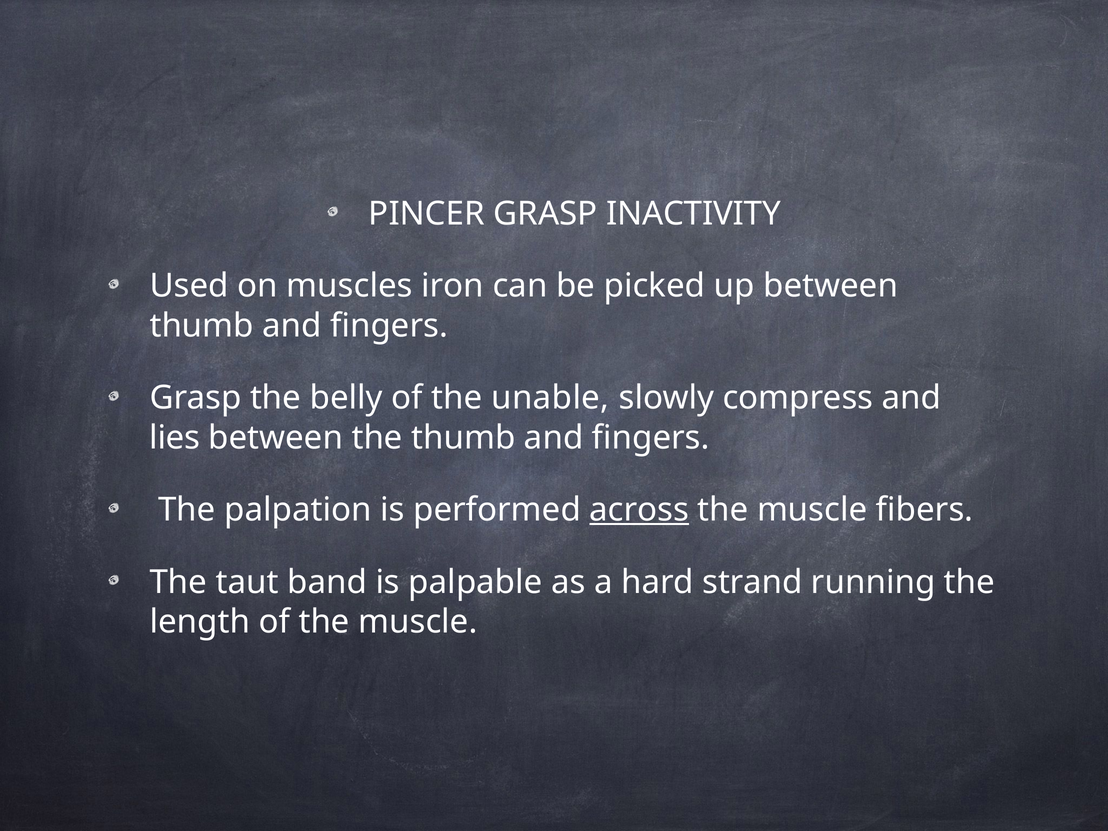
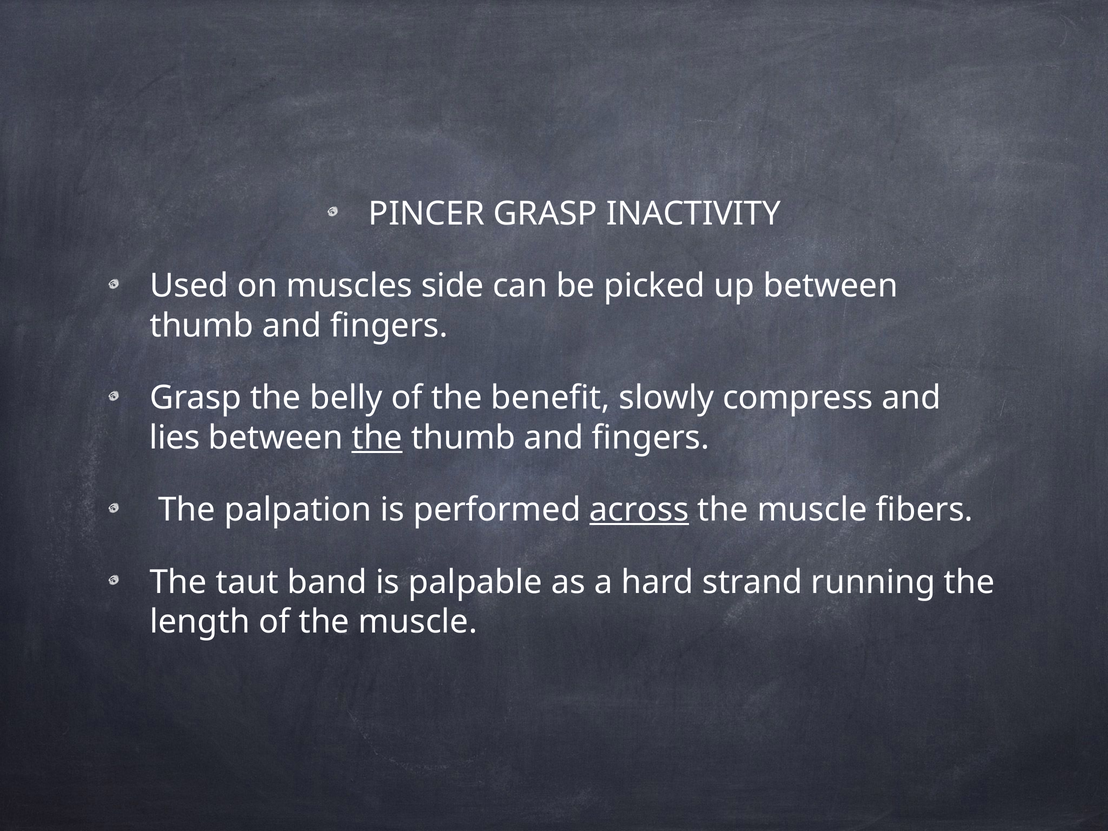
iron: iron -> side (453, 286)
unable: unable -> benefit (551, 398)
the underline: none -> present (377, 438)
